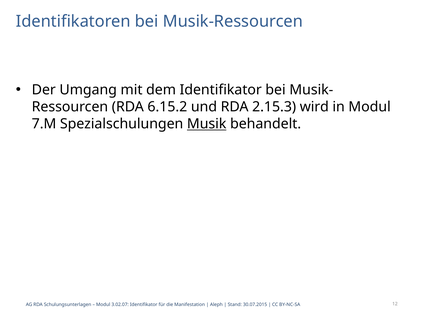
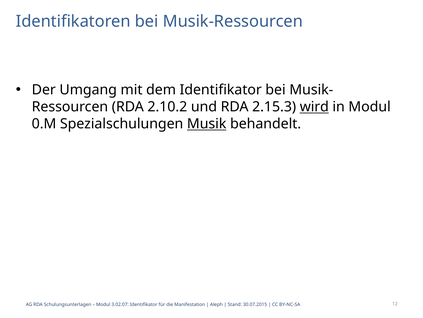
6.15.2: 6.15.2 -> 2.10.2 (167, 107)
wird underline: none -> present (314, 107)
7.M: 7.M -> 0.M (44, 124)
